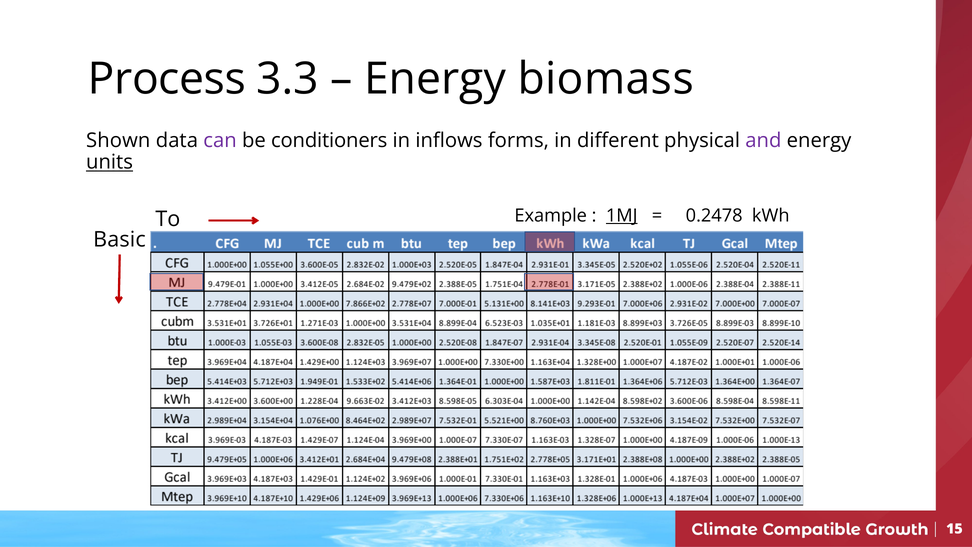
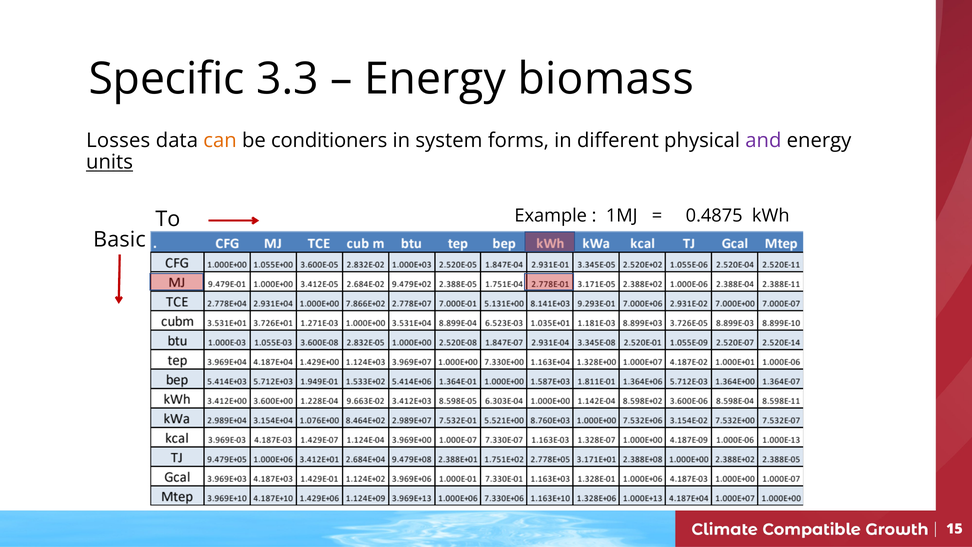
Process: Process -> Specific (167, 79)
Shown: Shown -> Losses (118, 140)
can colour: purple -> orange (220, 140)
inflows: inflows -> system (449, 140)
1MJ underline: present -> none (622, 216)
0.2478: 0.2478 -> 0.4875 (714, 216)
